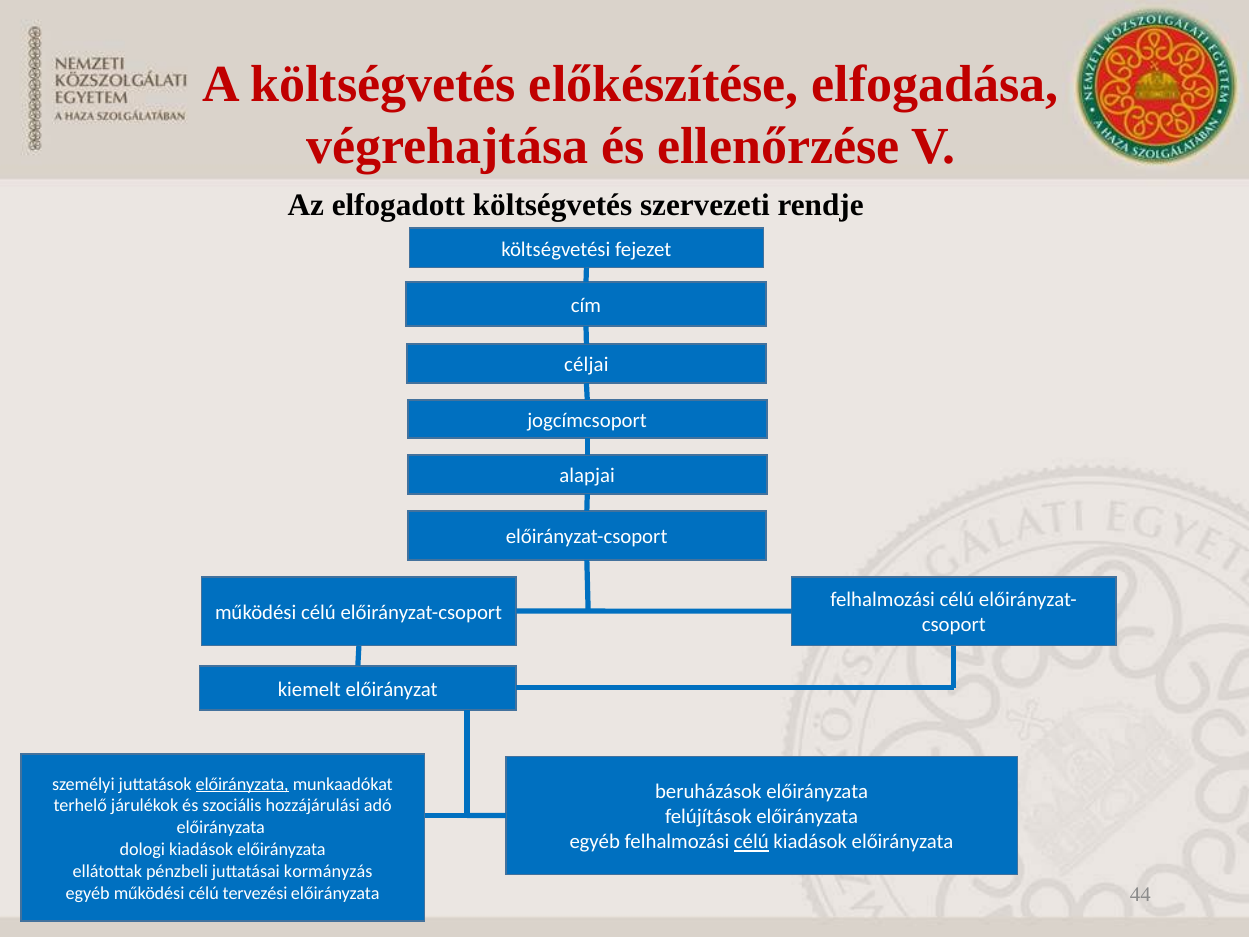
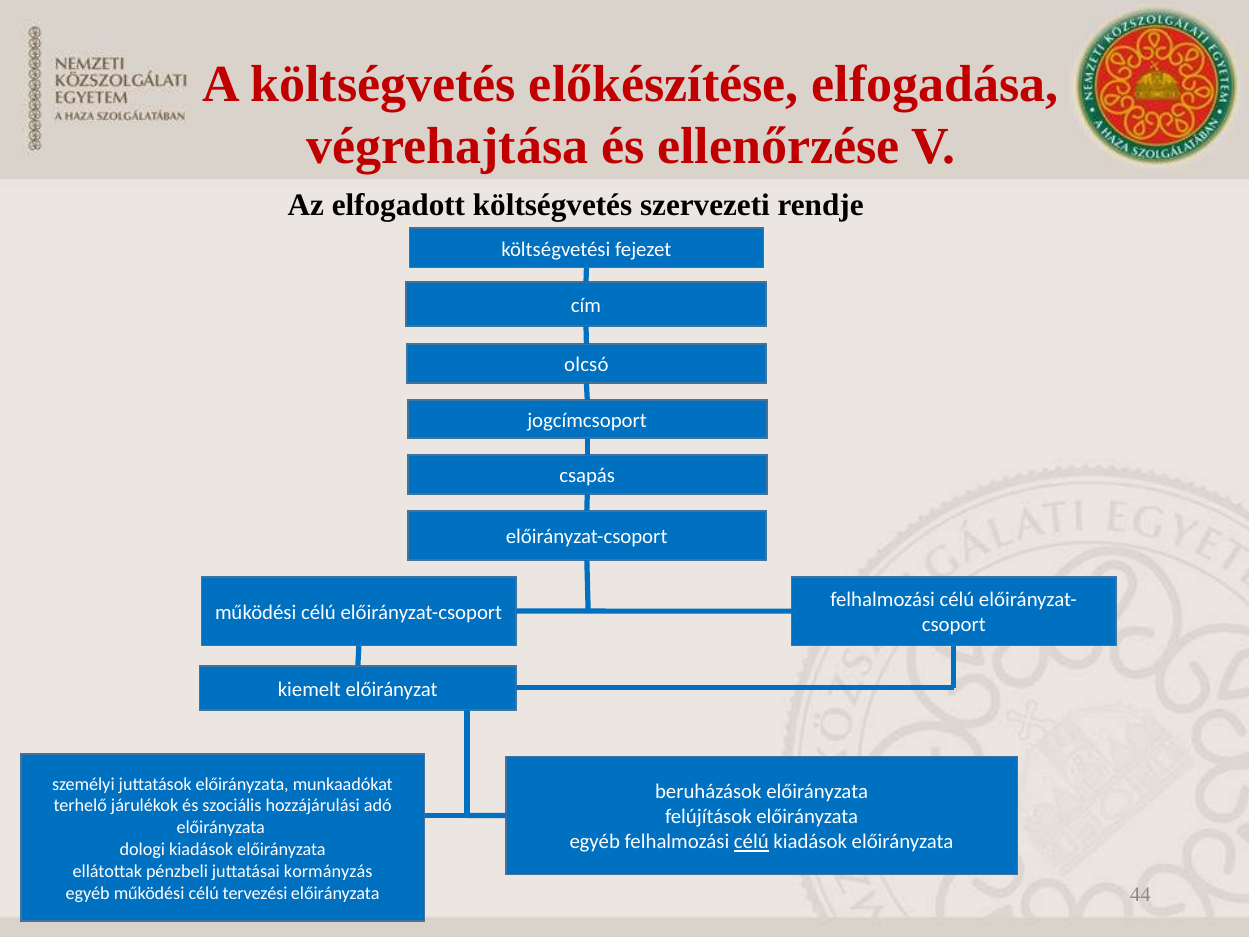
céljai: céljai -> olcsó (586, 365)
alapjai: alapjai -> csapás (587, 476)
előirányzata underline: present -> none (242, 784)
